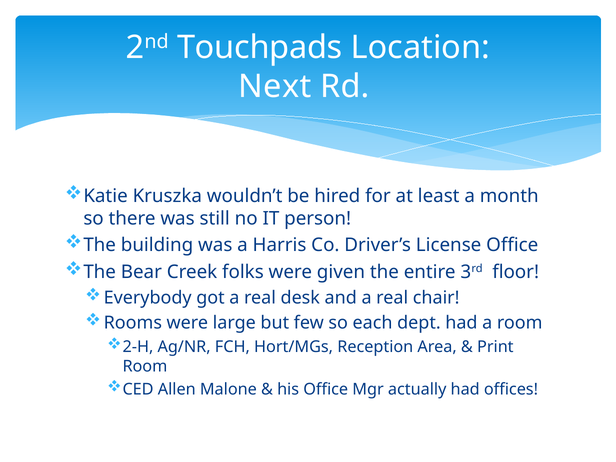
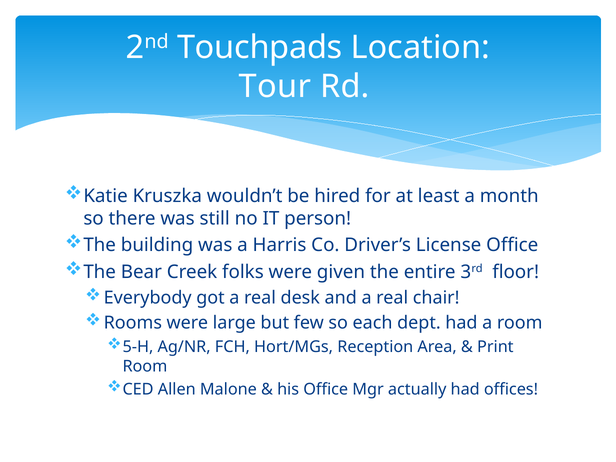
Next: Next -> Tour (275, 87)
2-H: 2-H -> 5-H (138, 347)
